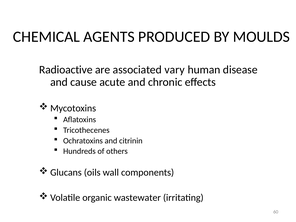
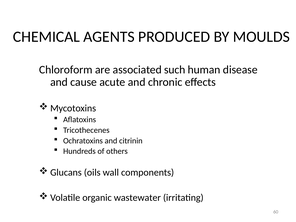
Radioactive: Radioactive -> Chloroform (66, 70)
vary: vary -> such (175, 70)
